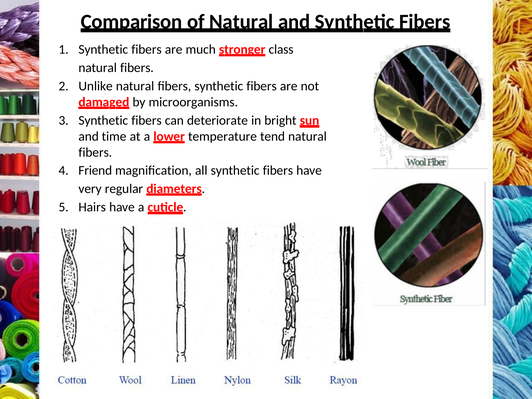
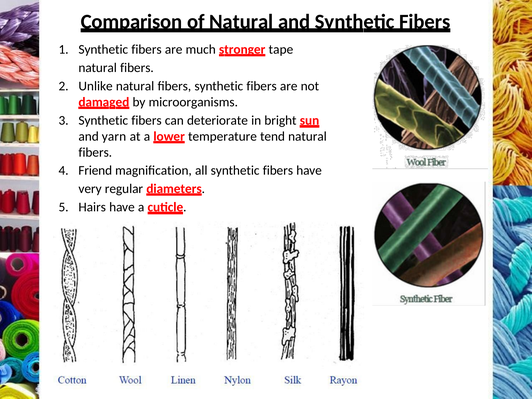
class: class -> tape (281, 49)
time: time -> yarn (114, 136)
